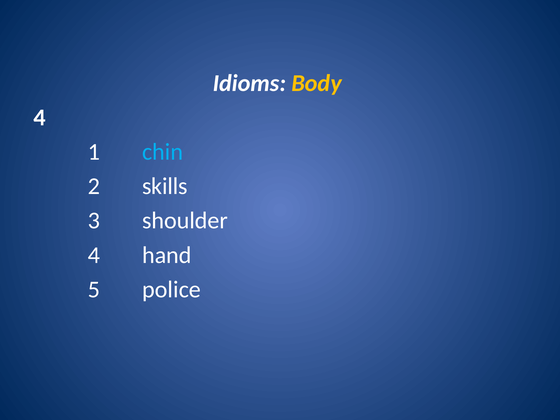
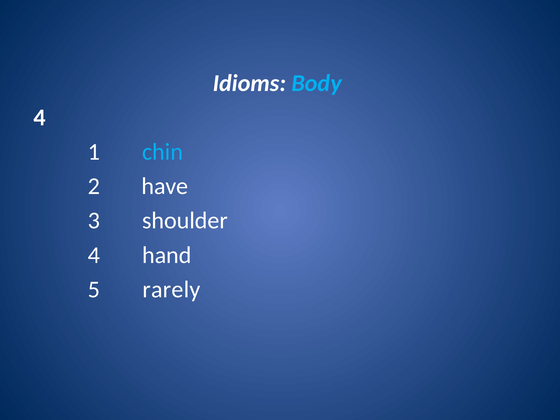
Body colour: yellow -> light blue (317, 83)
skills: skills -> have (165, 186)
police: police -> rarely (171, 289)
